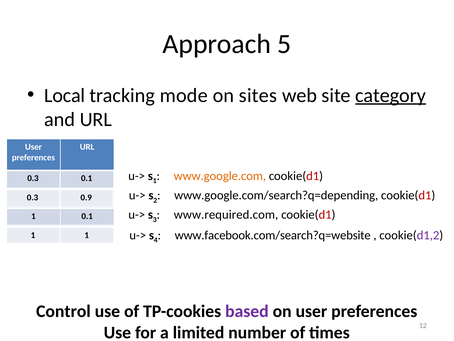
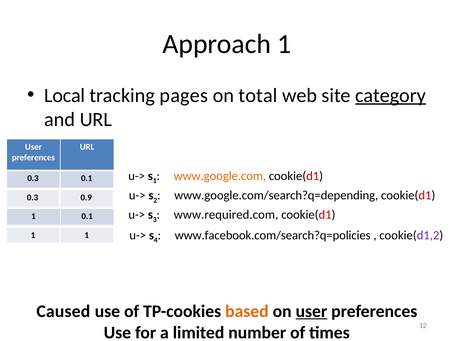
Approach 5: 5 -> 1 (284, 44)
mode: mode -> pages (184, 95)
sites: sites -> total (258, 95)
www.facebook.com/search?q=website: www.facebook.com/search?q=website -> www.facebook.com/search?q=policies (273, 235)
Control: Control -> Caused (63, 311)
based colour: purple -> orange (247, 311)
user underline: none -> present (311, 311)
